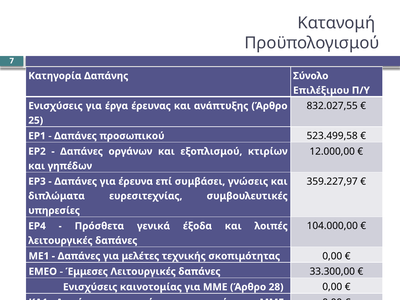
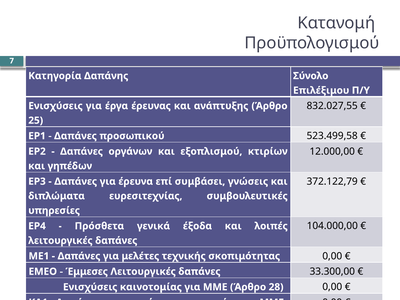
359.227,97: 359.227,97 -> 372.122,79 (332, 181)
